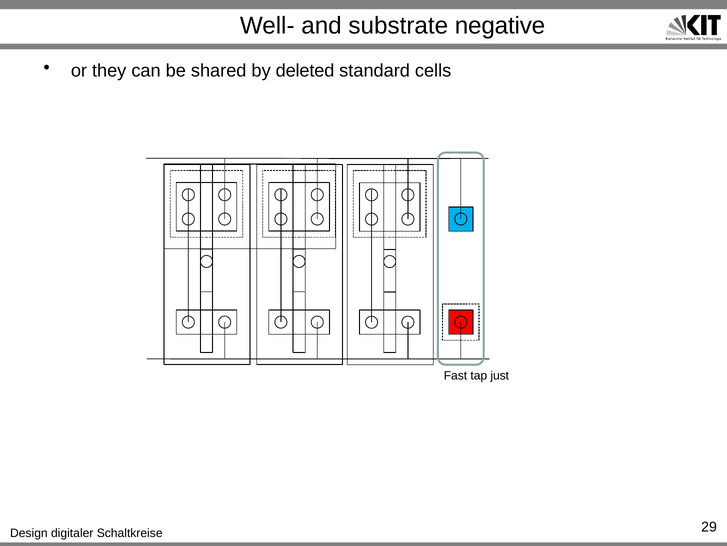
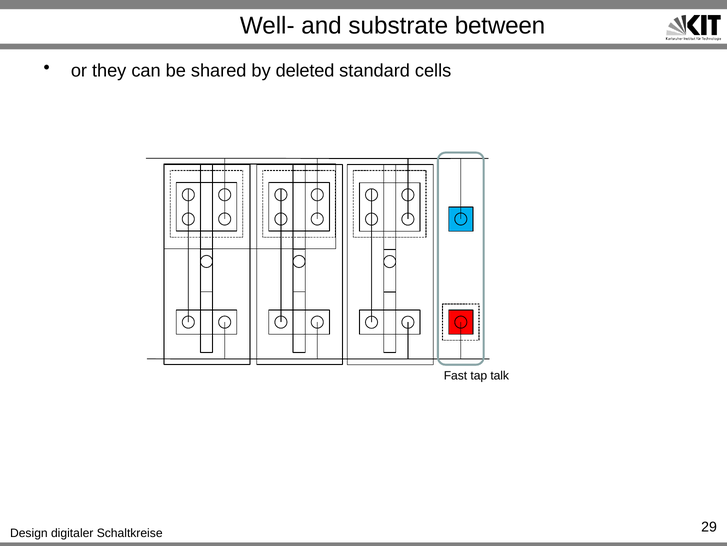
negative: negative -> between (500, 26)
just: just -> talk (500, 375)
